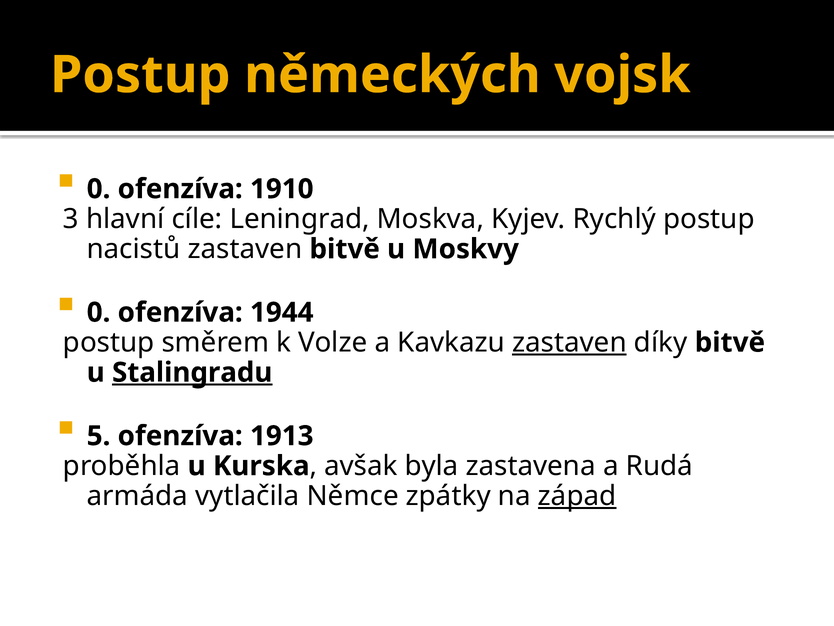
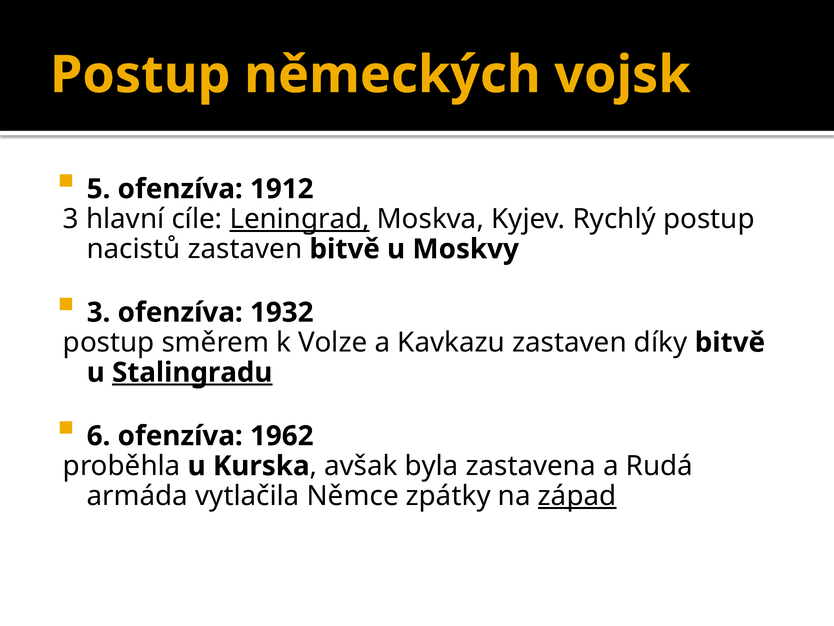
0: 0 -> 5 (99, 189)
1910: 1910 -> 1912 (282, 189)
Leningrad underline: none -> present (300, 219)
0: 0 -> 3 (99, 312)
1944: 1944 -> 1932 (282, 312)
zastaven underline: present -> none (569, 342)
5: 5 -> 6 (99, 436)
1913: 1913 -> 1962 (282, 436)
